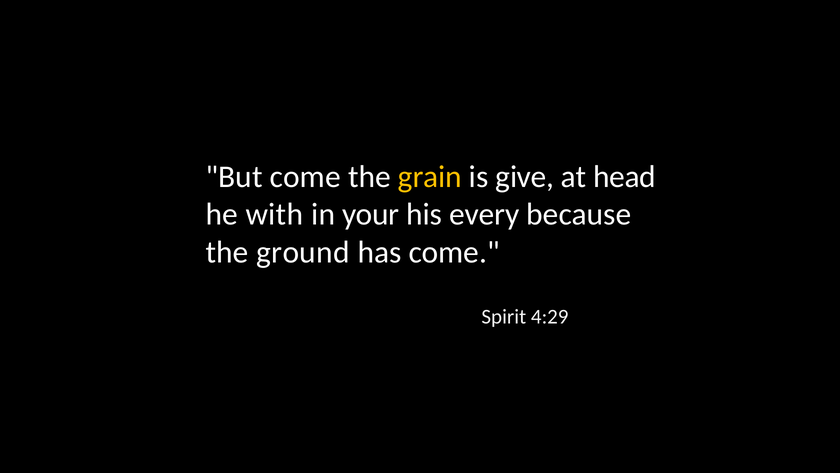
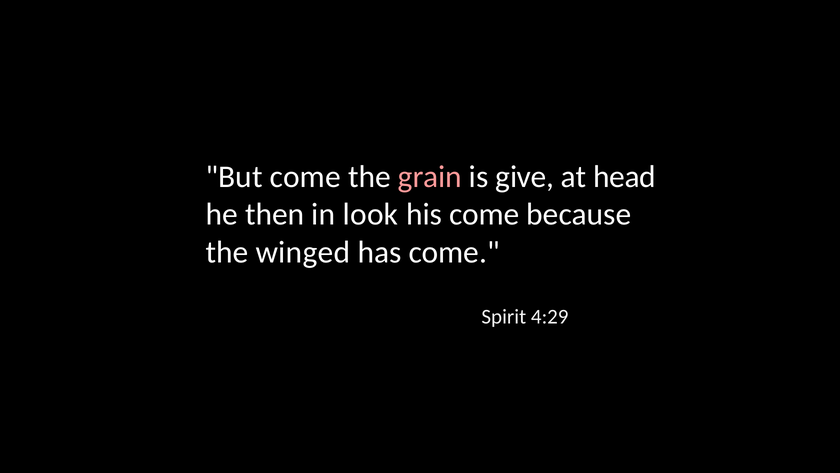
grain colour: yellow -> pink (430, 176)
with: with -> then (275, 214)
your: your -> look (370, 214)
his every: every -> come (484, 214)
ground: ground -> winged (303, 252)
